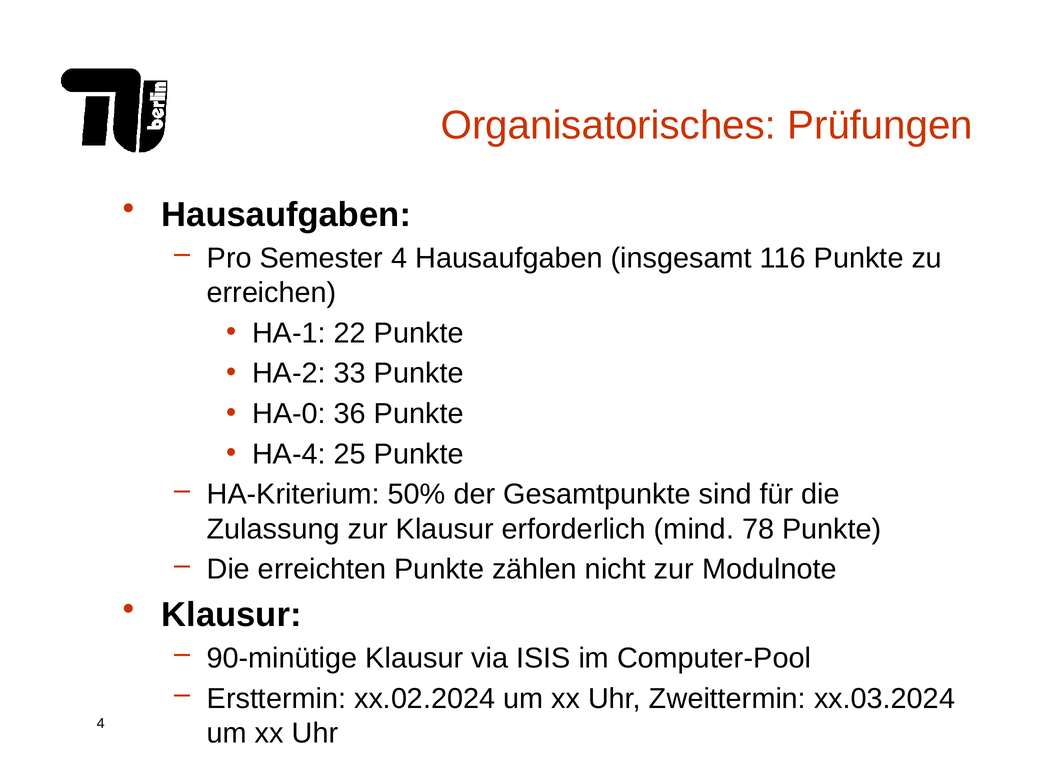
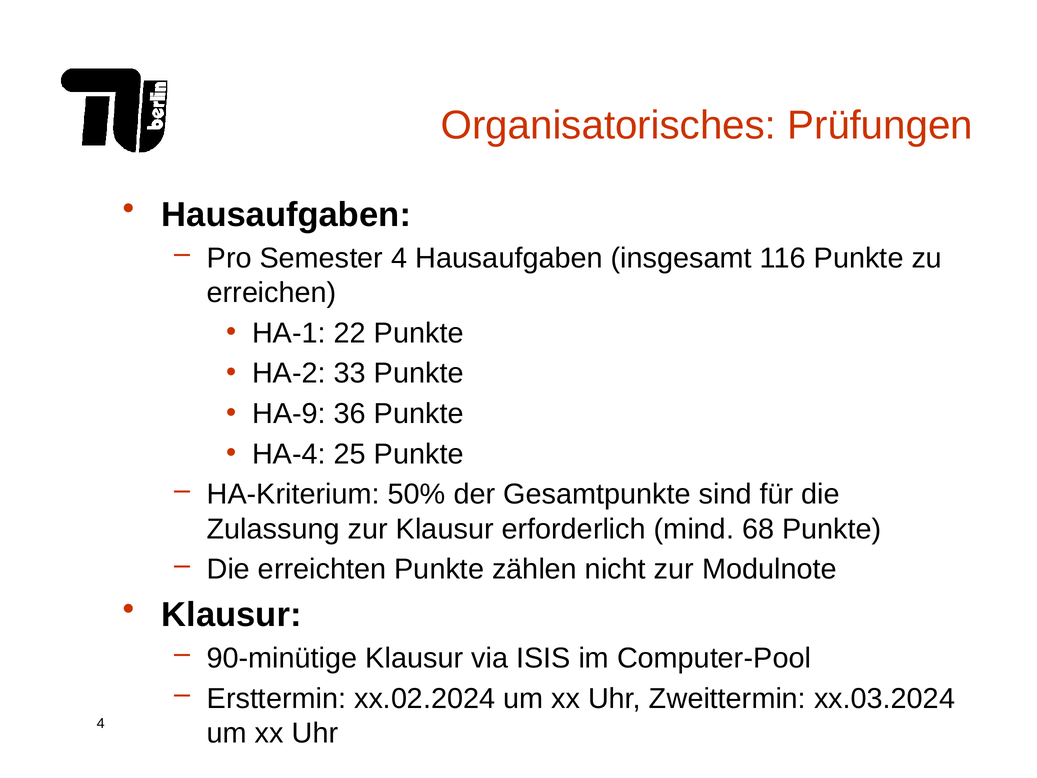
HA-0: HA-0 -> HA-9 (289, 414)
78: 78 -> 68 (758, 529)
